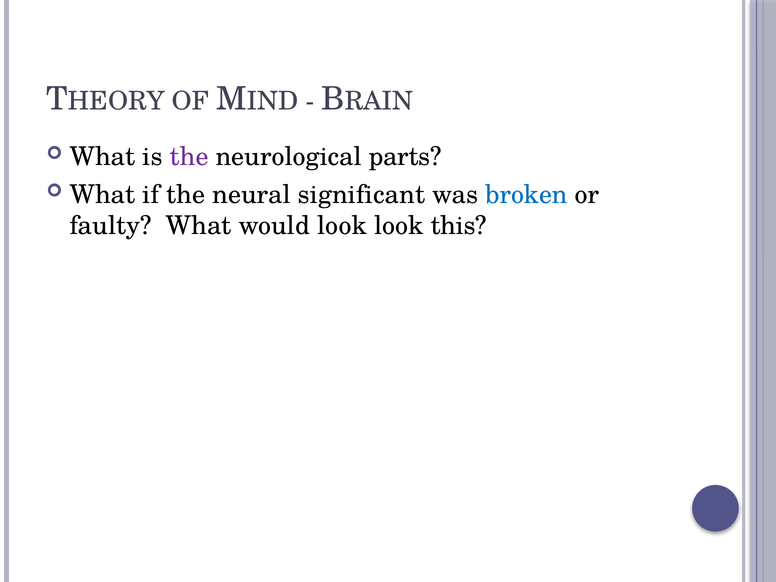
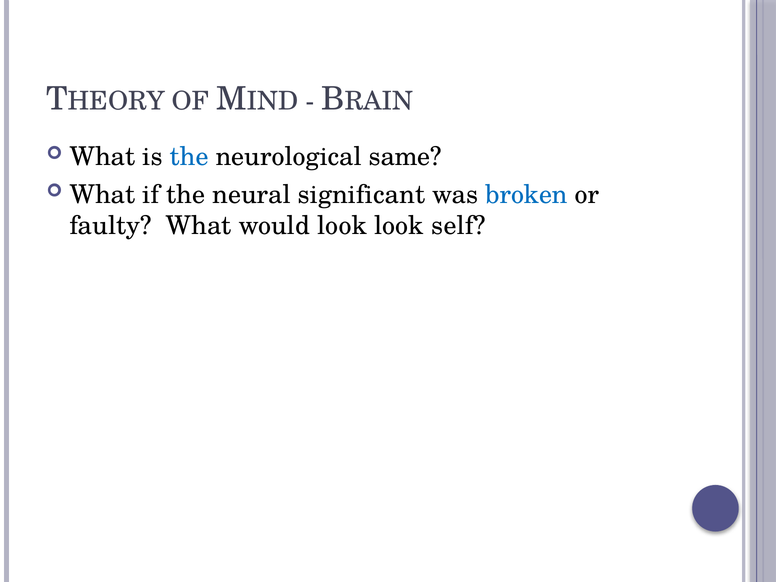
the colour: purple -> blue (189, 157)
parts: parts -> same (405, 157)
this: this -> self (458, 226)
